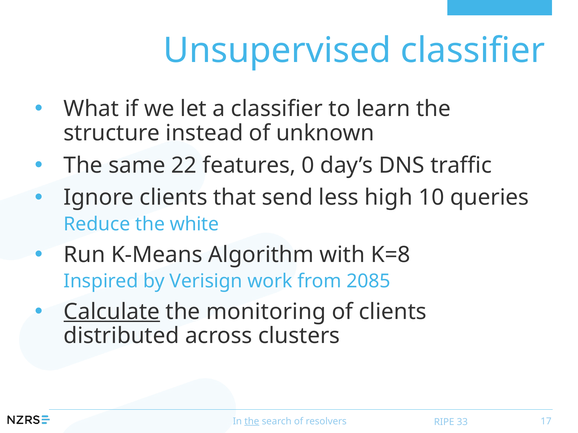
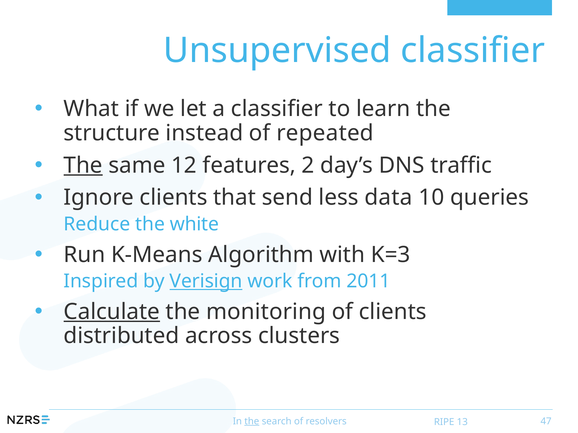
unknown: unknown -> repeated (325, 133)
The underline: none -> present (83, 165)
22: 22 -> 12 (184, 165)
0: 0 -> 2 (308, 165)
high: high -> data (389, 198)
K=8: K=8 -> K=3 (391, 255)
Verisign underline: none -> present (206, 281)
2085: 2085 -> 2011 (368, 281)
17: 17 -> 47 (546, 422)
33: 33 -> 13 (462, 423)
